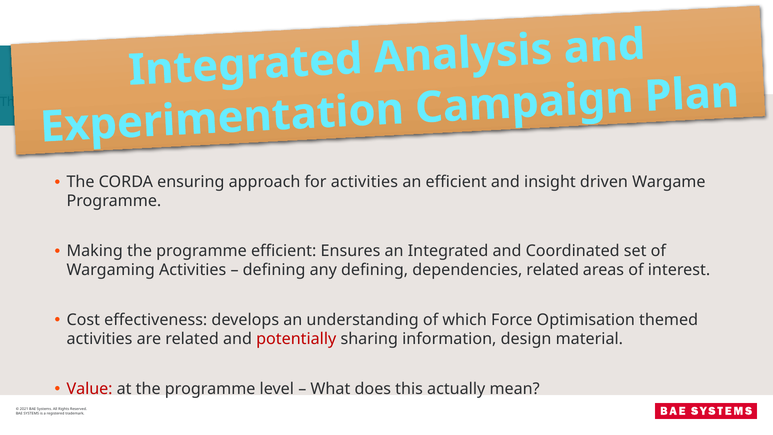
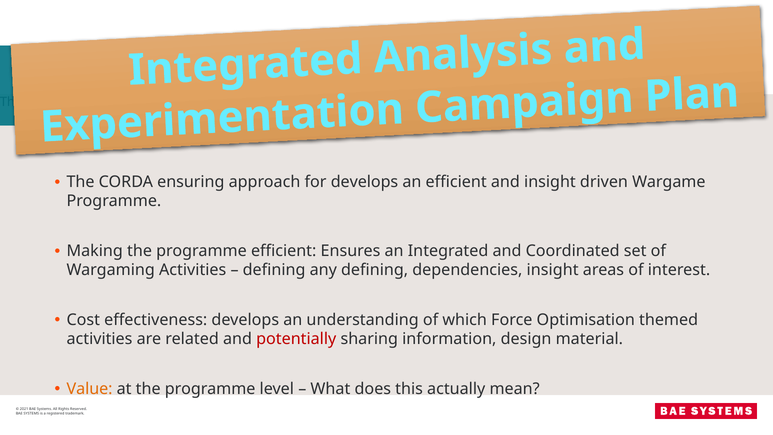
for activities: activities -> develops (364, 182)
dependencies related: related -> insight (553, 270)
Value colour: red -> orange (90, 389)
